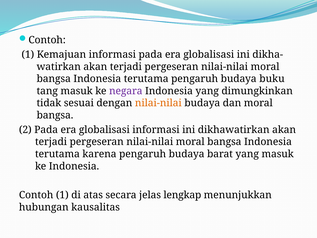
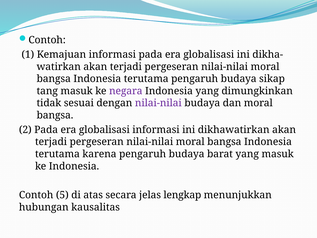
buku: buku -> sikap (272, 79)
nilai-nilai colour: orange -> purple (158, 103)
1: 1 -> 5 (62, 195)
